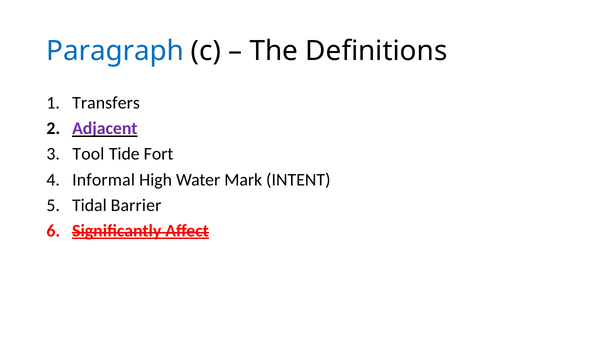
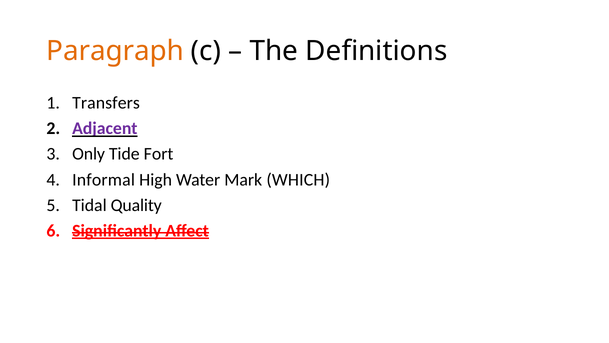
Paragraph colour: blue -> orange (115, 51)
Tool: Tool -> Only (89, 154)
INTENT: INTENT -> WHICH (298, 179)
Barrier: Barrier -> Quality (136, 205)
